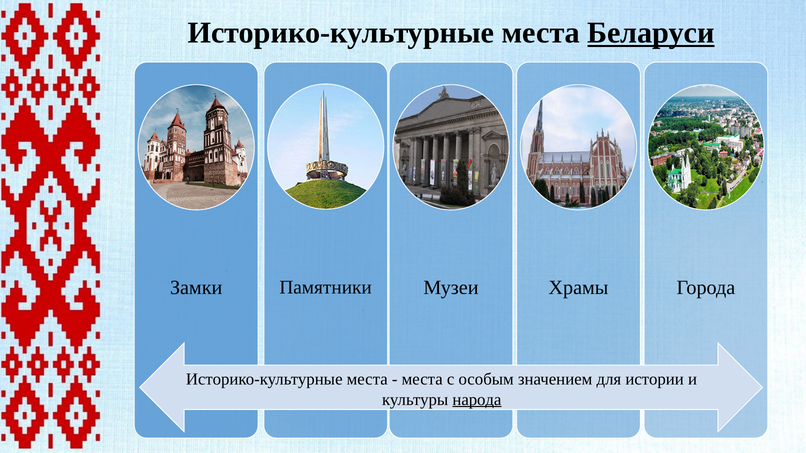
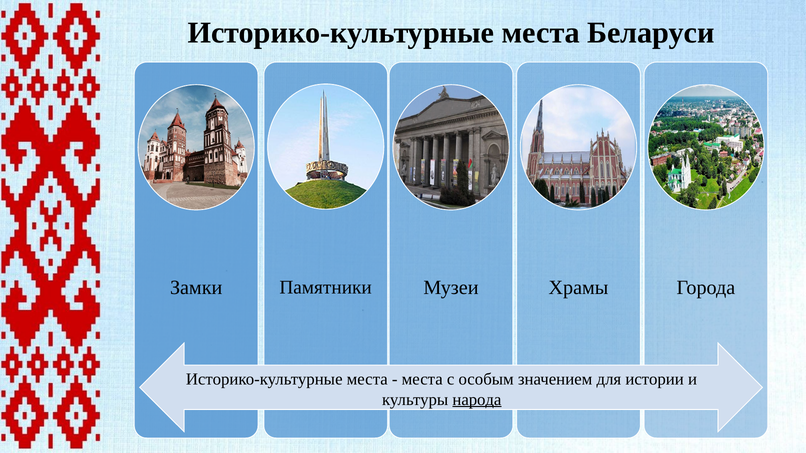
Беларуси underline: present -> none (651, 33)
